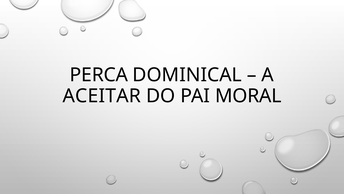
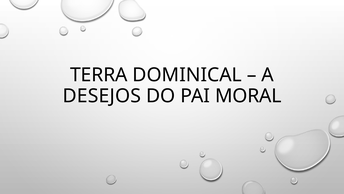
PERCA: PERCA -> TERRA (99, 75)
ACEITAR: ACEITAR -> DESEJOS (102, 96)
